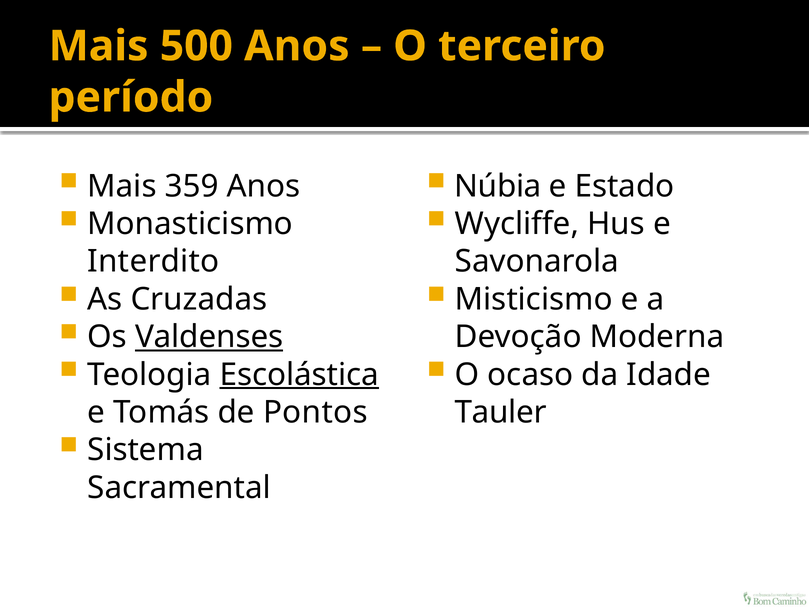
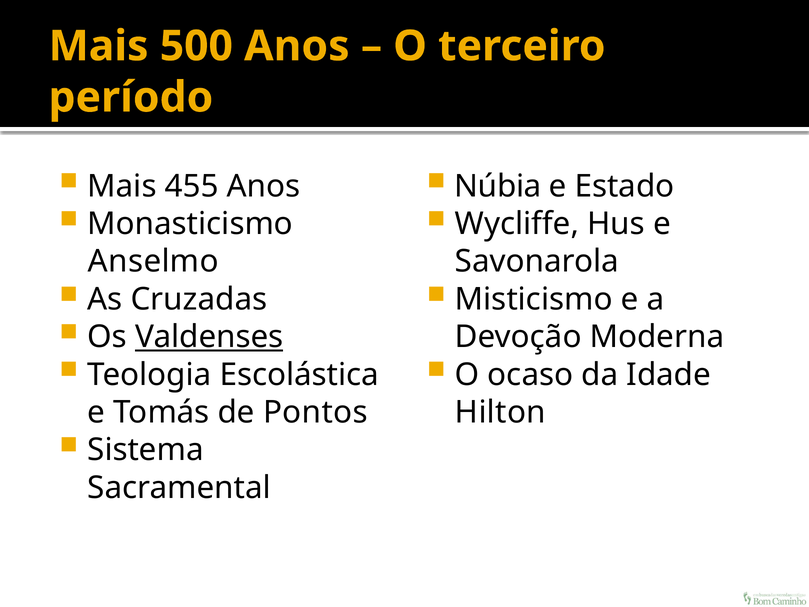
359: 359 -> 455 (192, 186)
Interdito: Interdito -> Anselmo (153, 261)
Escolástica underline: present -> none (299, 374)
Tauler: Tauler -> Hilton (500, 412)
